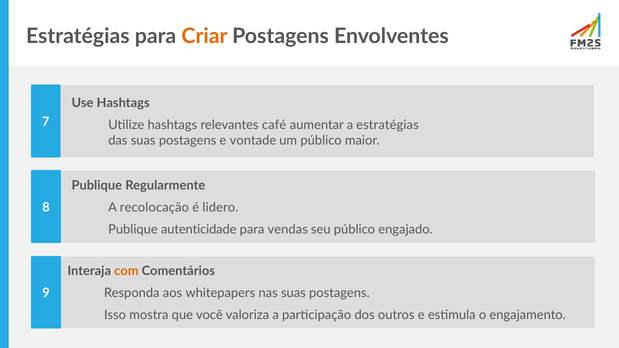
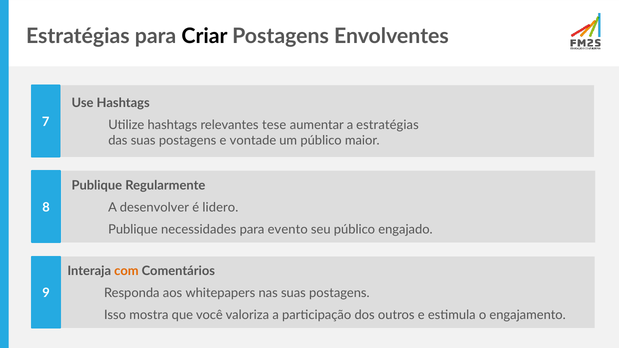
Criar colour: orange -> black (204, 36)
café: café -> tese (274, 125)
recolocação: recolocação -> desenvolver (154, 208)
autenticidade: autenticidade -> necessidades (199, 230)
vendas: vendas -> evento (288, 230)
